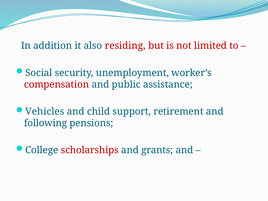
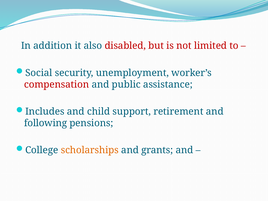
residing: residing -> disabled (125, 46)
Vehicles: Vehicles -> Includes (45, 112)
scholarships colour: red -> orange (90, 150)
